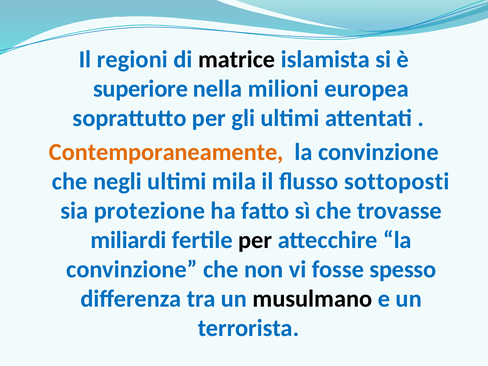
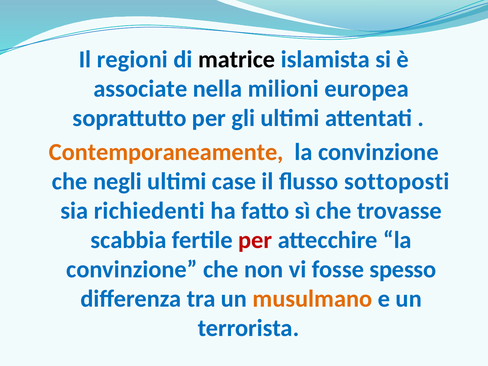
superiore: superiore -> associate (140, 89)
mila: mila -> case (234, 182)
protezione: protezione -> richiedenti (149, 211)
miliardi: miliardi -> scabbia (128, 240)
per colour: black -> red (255, 240)
musulmano colour: black -> orange (312, 299)
